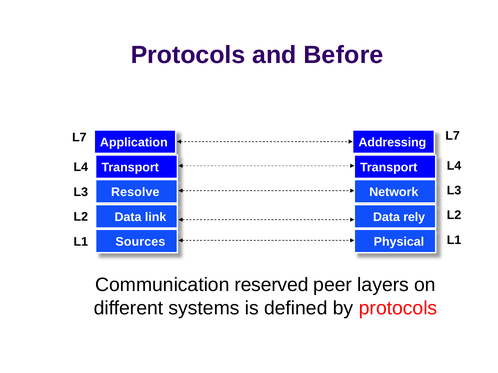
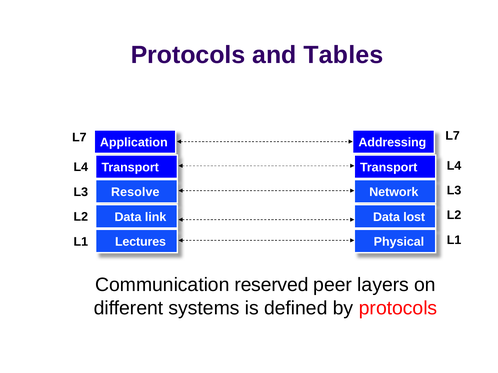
Before: Before -> Tables (343, 55)
rely: rely -> lost (414, 217)
Sources: Sources -> Lectures (140, 242)
